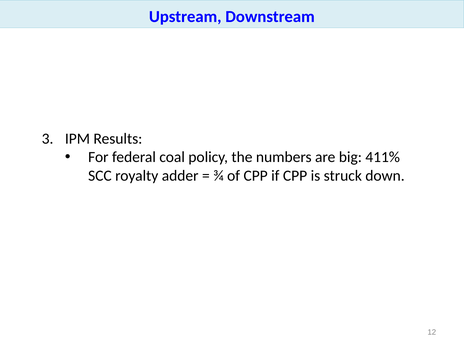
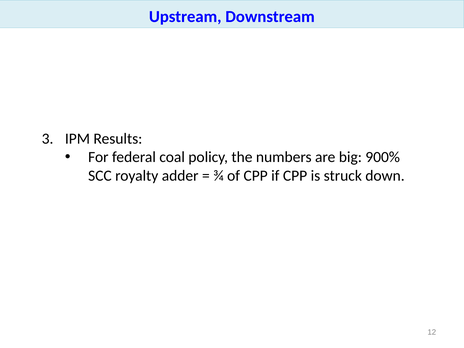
411%: 411% -> 900% (383, 157)
